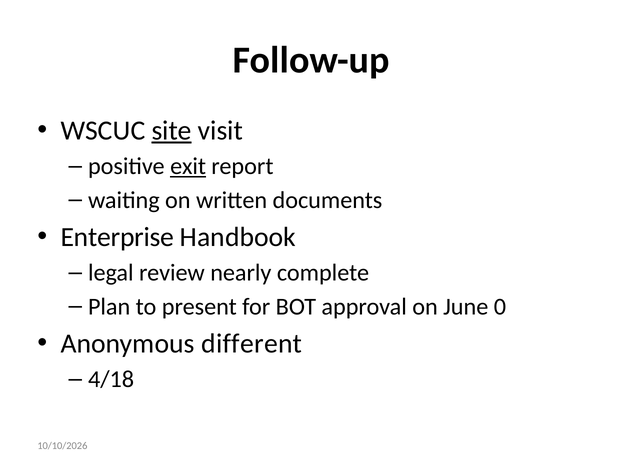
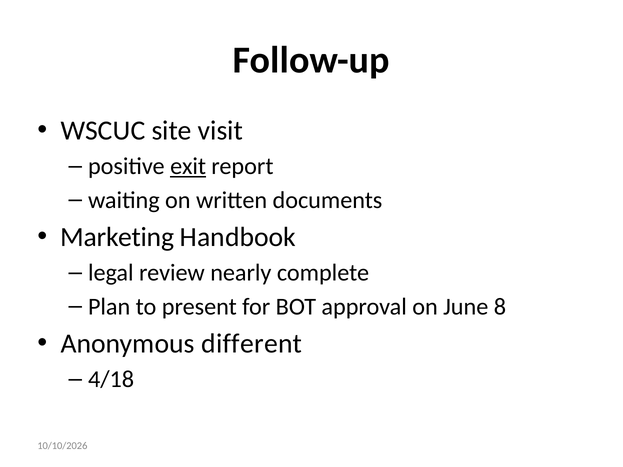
site underline: present -> none (172, 131)
Enterprise: Enterprise -> Marketing (117, 237)
0: 0 -> 8 (500, 307)
